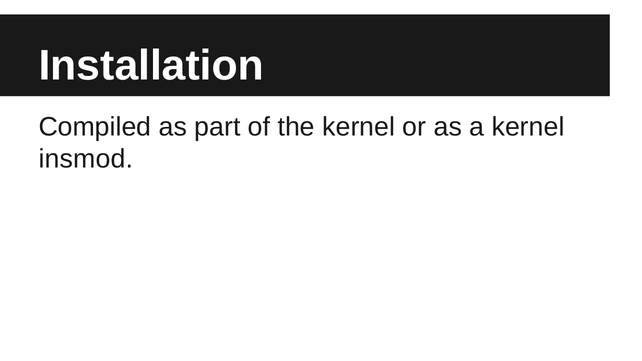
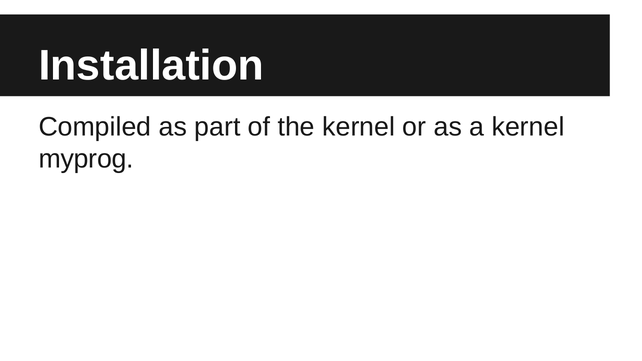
insmod: insmod -> myprog (86, 159)
